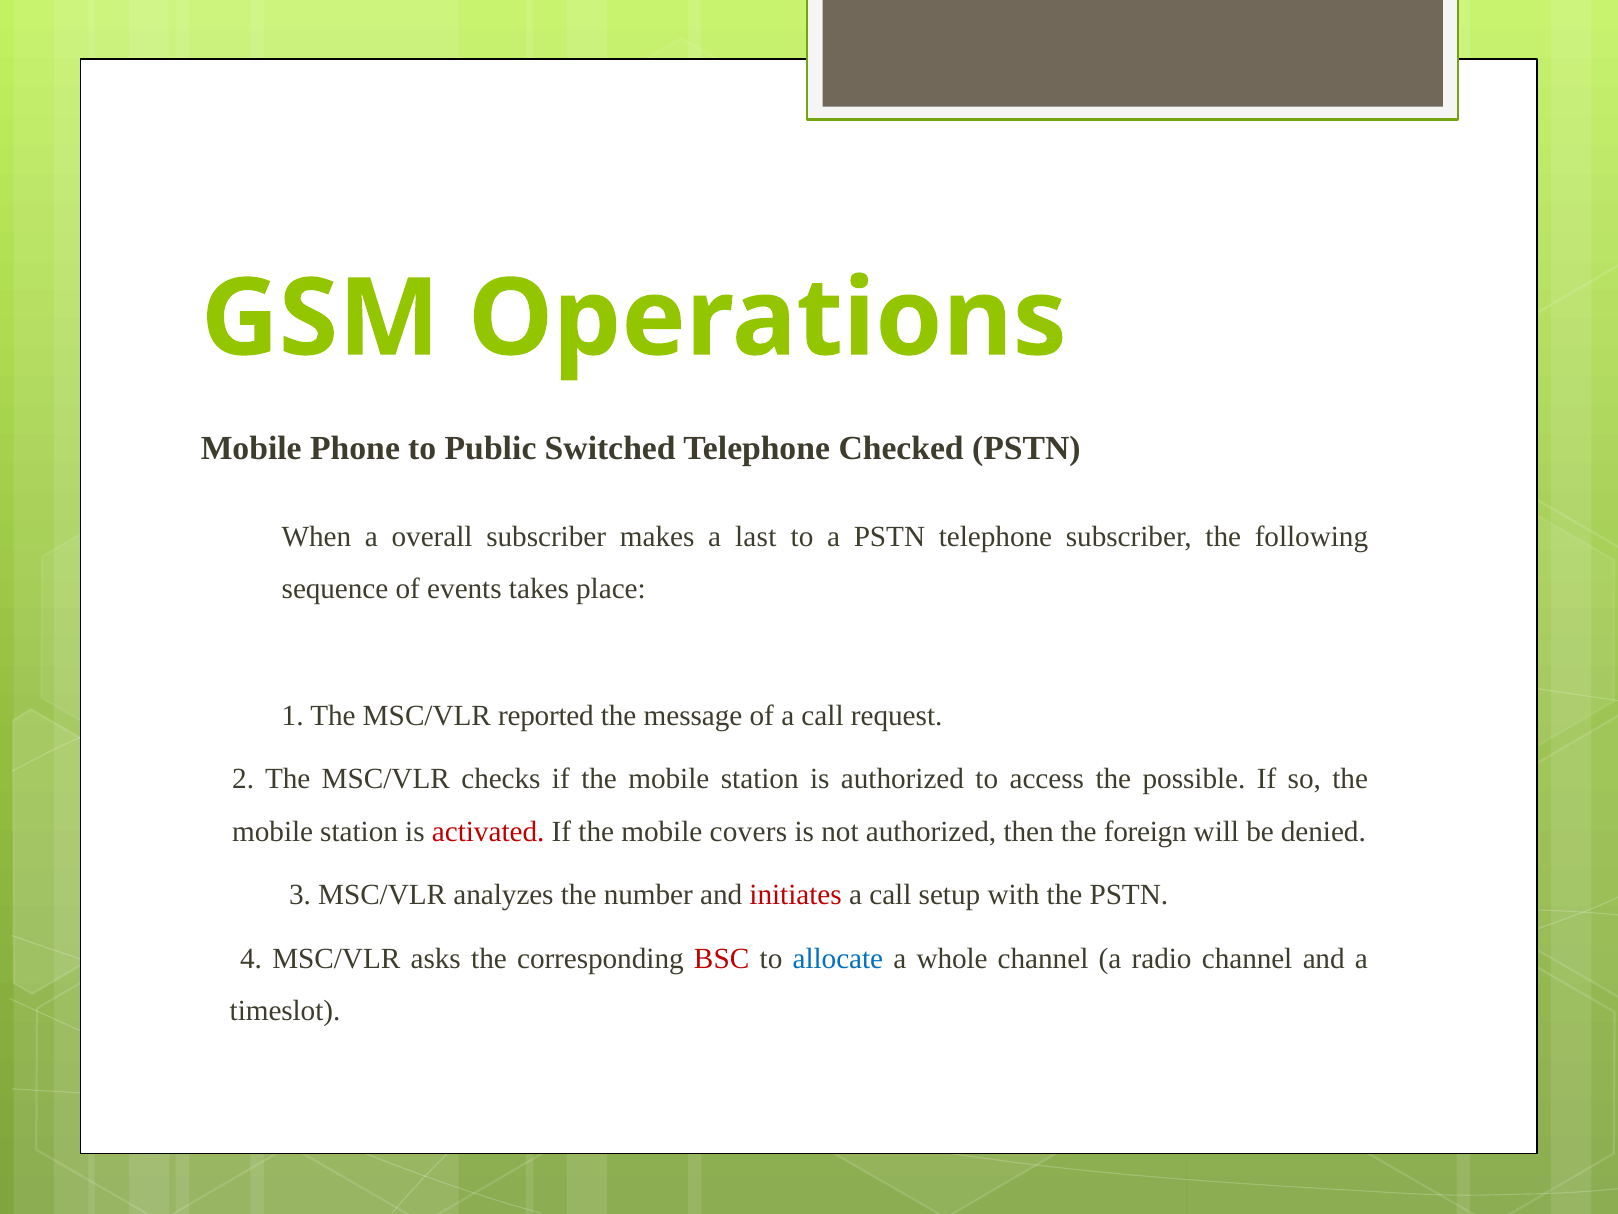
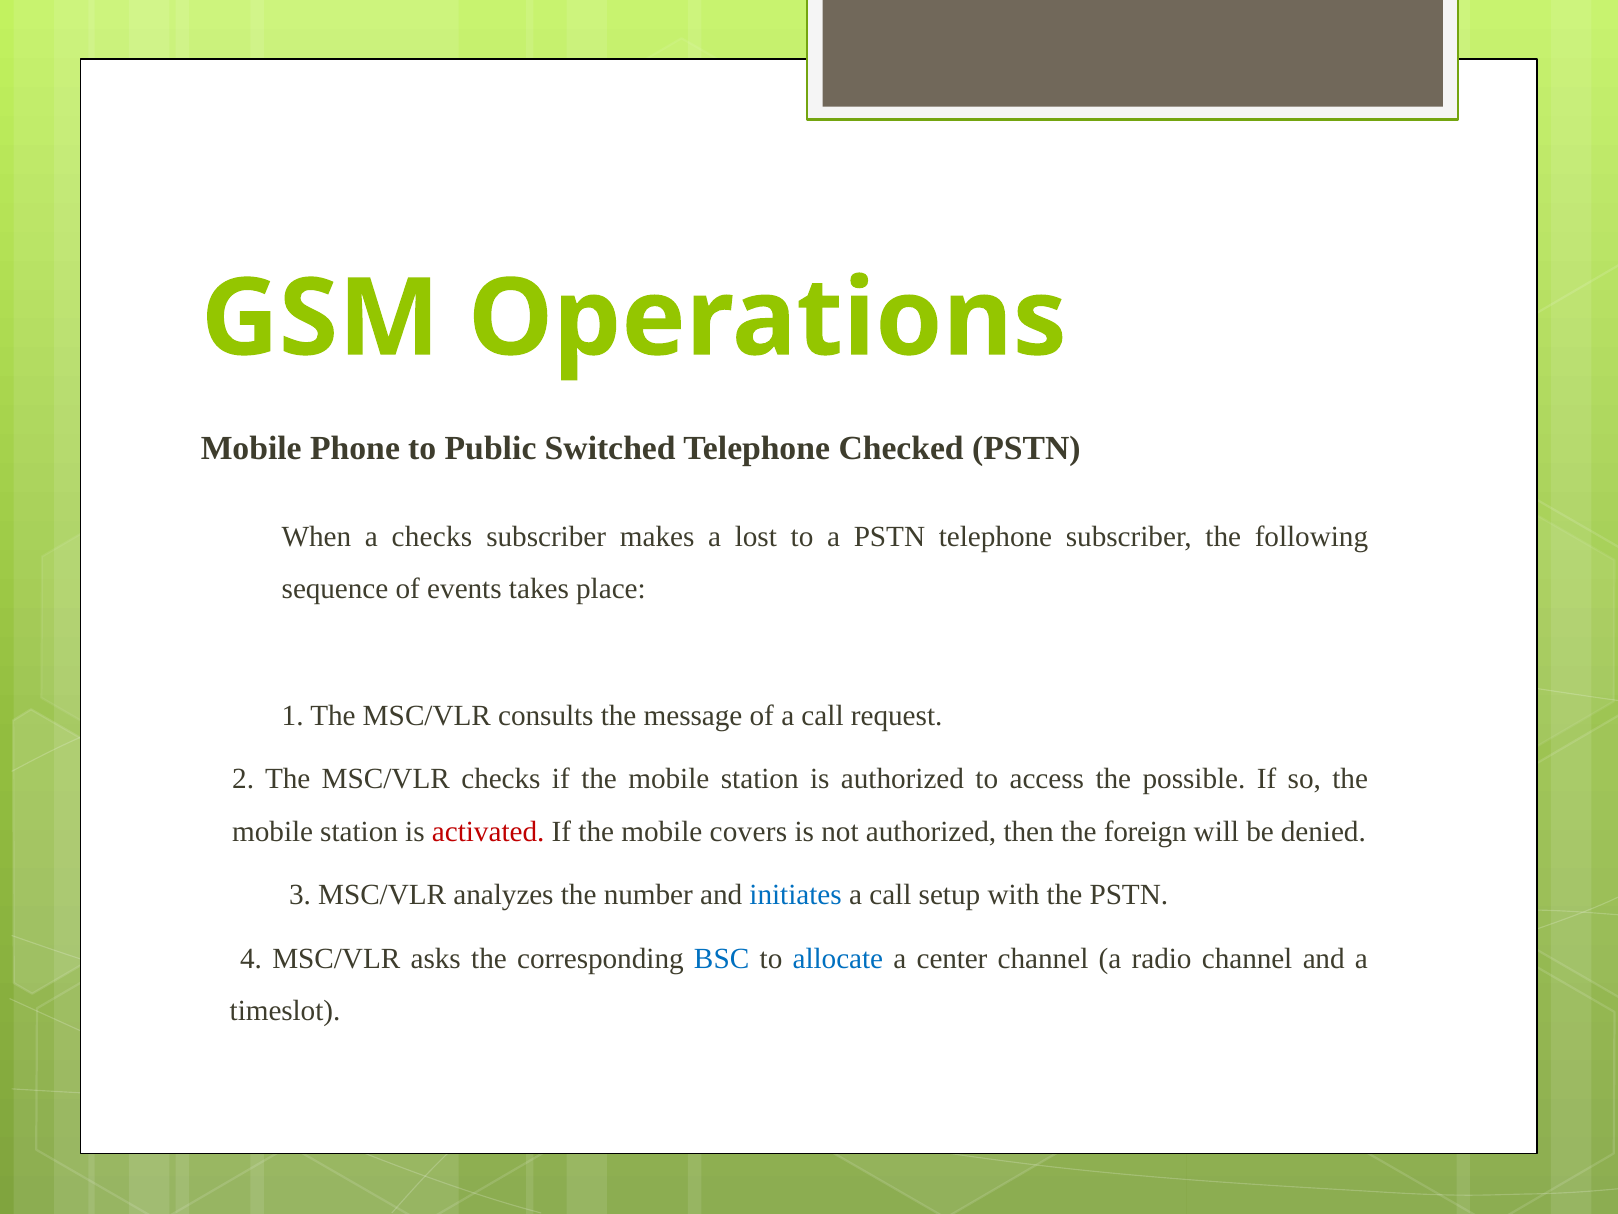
a overall: overall -> checks (432, 536)
last: last -> lost (756, 536)
reported: reported -> consults (546, 716)
initiates colour: red -> blue (796, 895)
BSC colour: red -> blue (722, 958)
whole: whole -> center (952, 958)
